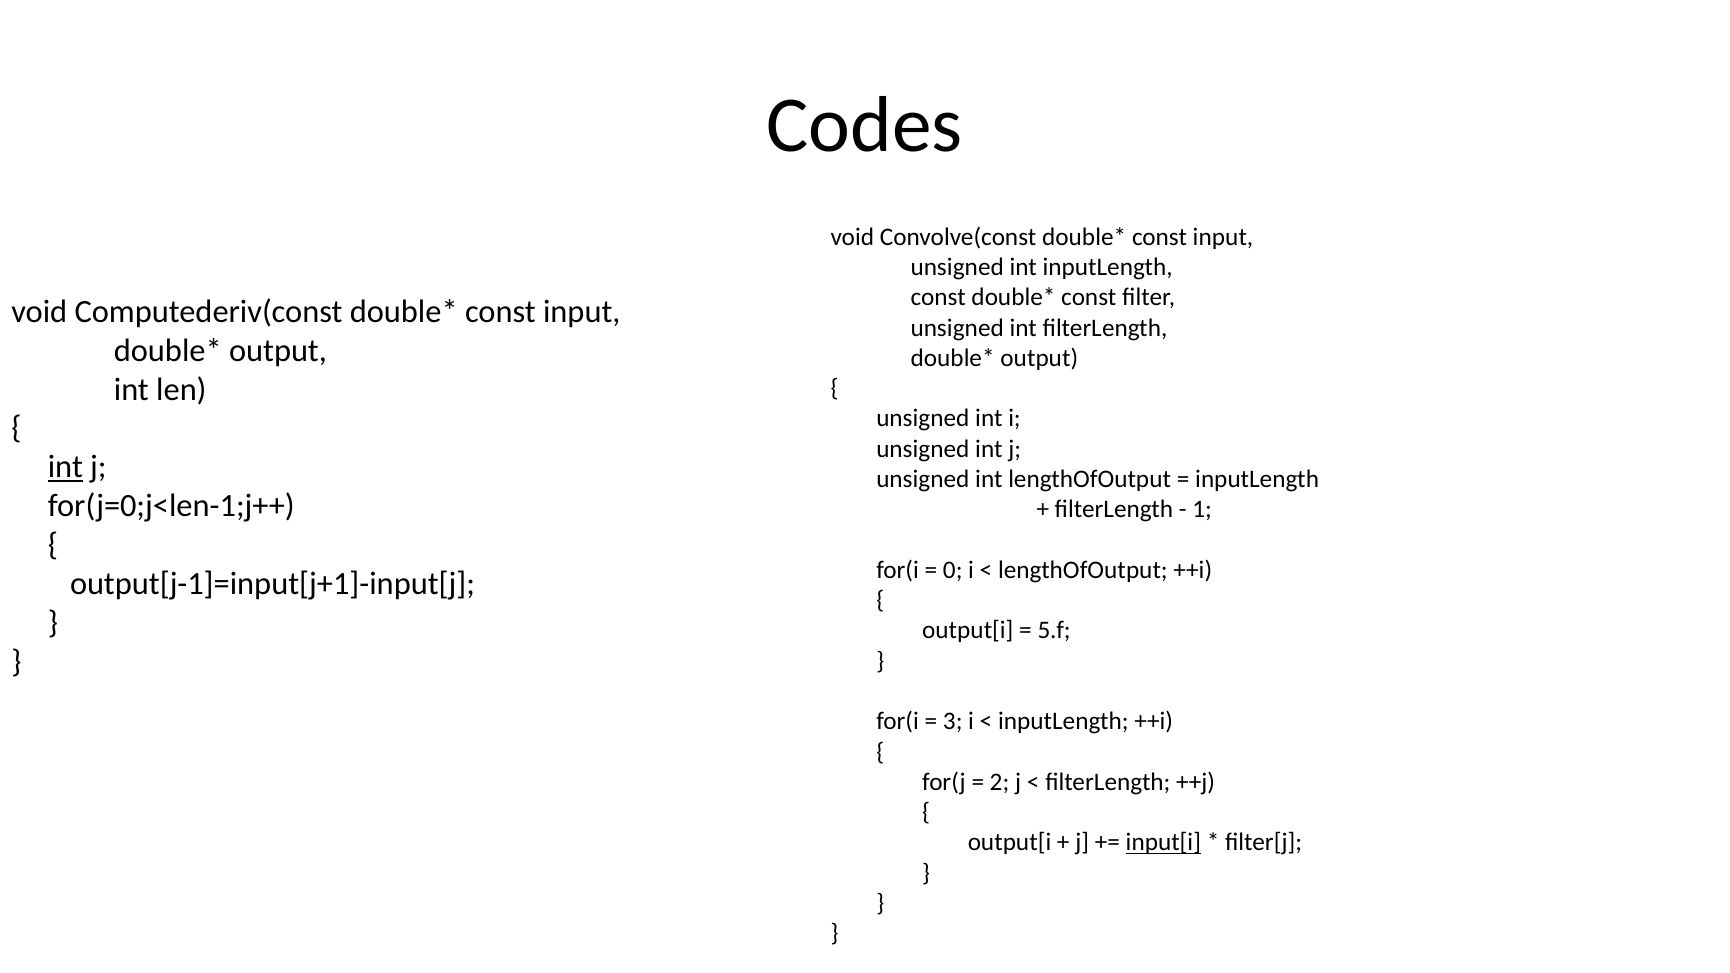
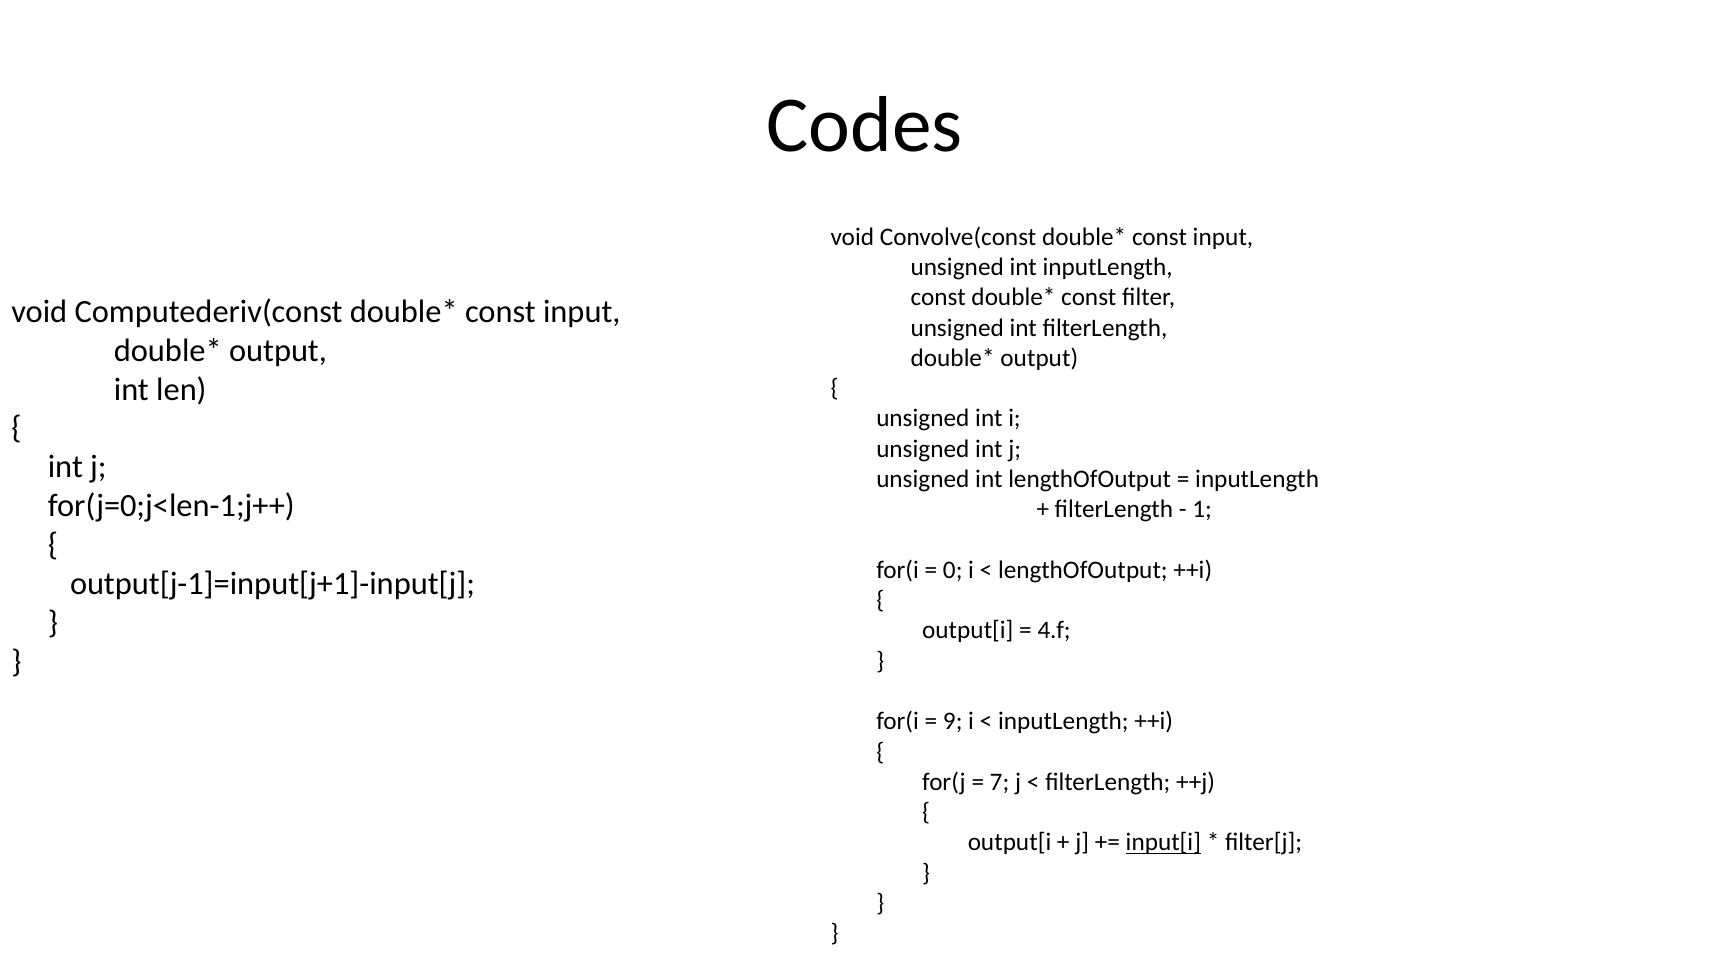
int underline: present -> none (65, 467)
5.f: 5.f -> 4.f (1054, 631)
3: 3 -> 9 (953, 722)
2: 2 -> 7 (1000, 782)
